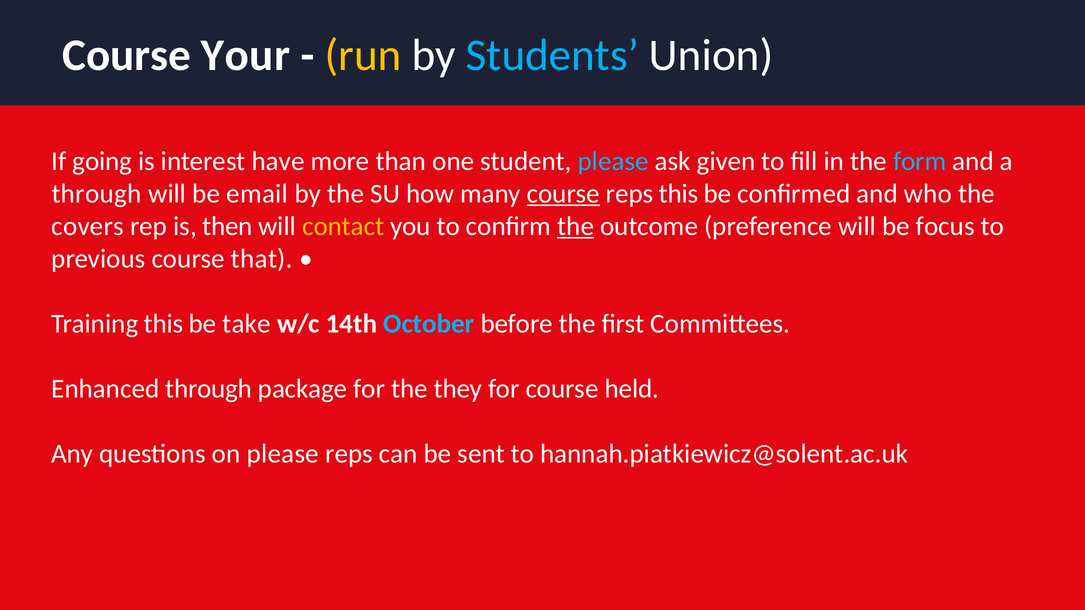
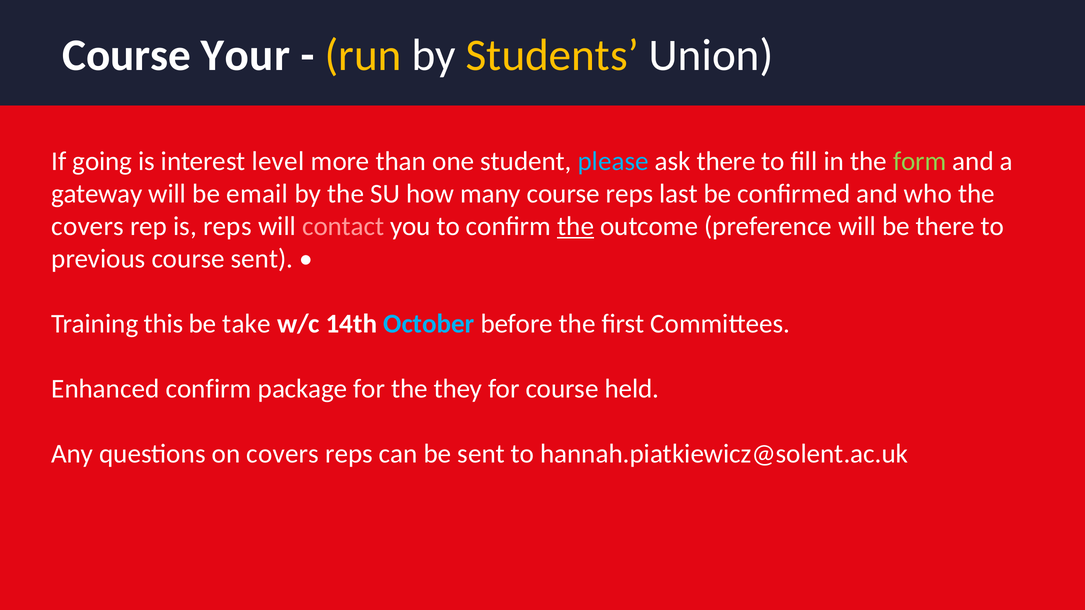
Students colour: light blue -> yellow (552, 56)
have: have -> level (278, 161)
ask given: given -> there (726, 161)
form colour: light blue -> light green (920, 161)
through: through -> gateway (97, 194)
course underline: present -> none (563, 194)
reps this: this -> last (679, 194)
is then: then -> reps (227, 226)
contact colour: yellow -> pink (343, 226)
be focus: focus -> there (945, 226)
course that: that -> sent (262, 259)
Enhanced through: through -> confirm (209, 389)
on please: please -> covers (283, 454)
